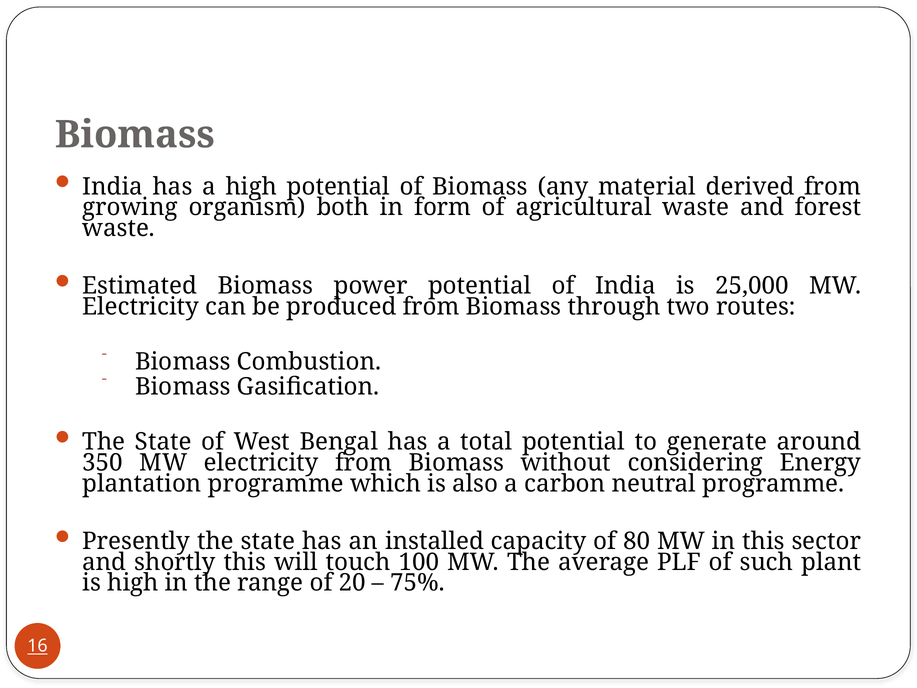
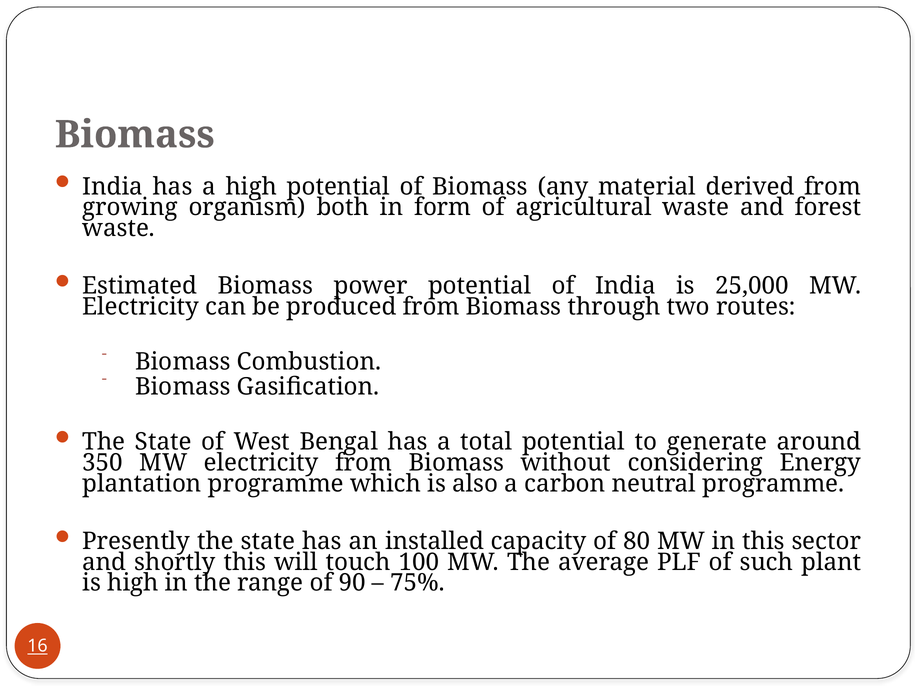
20: 20 -> 90 (352, 583)
